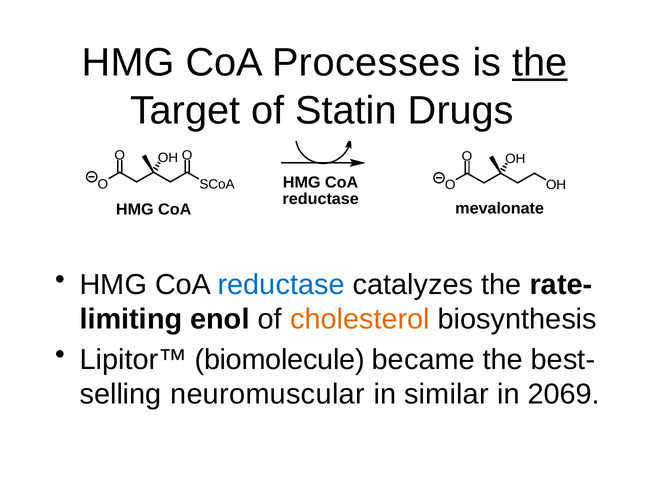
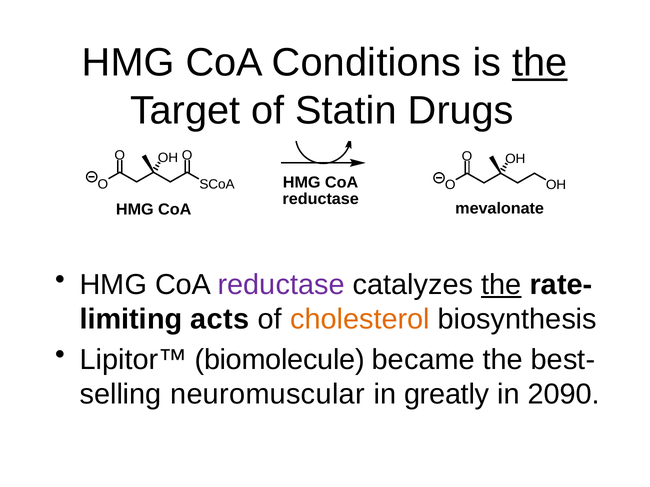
Processes: Processes -> Conditions (366, 63)
reductase colour: blue -> purple (281, 285)
the underline: none -> present (501, 285)
enol: enol -> acts (220, 319)
similar: similar -> greatly (447, 395)
2069: 2069 -> 2090 (564, 395)
